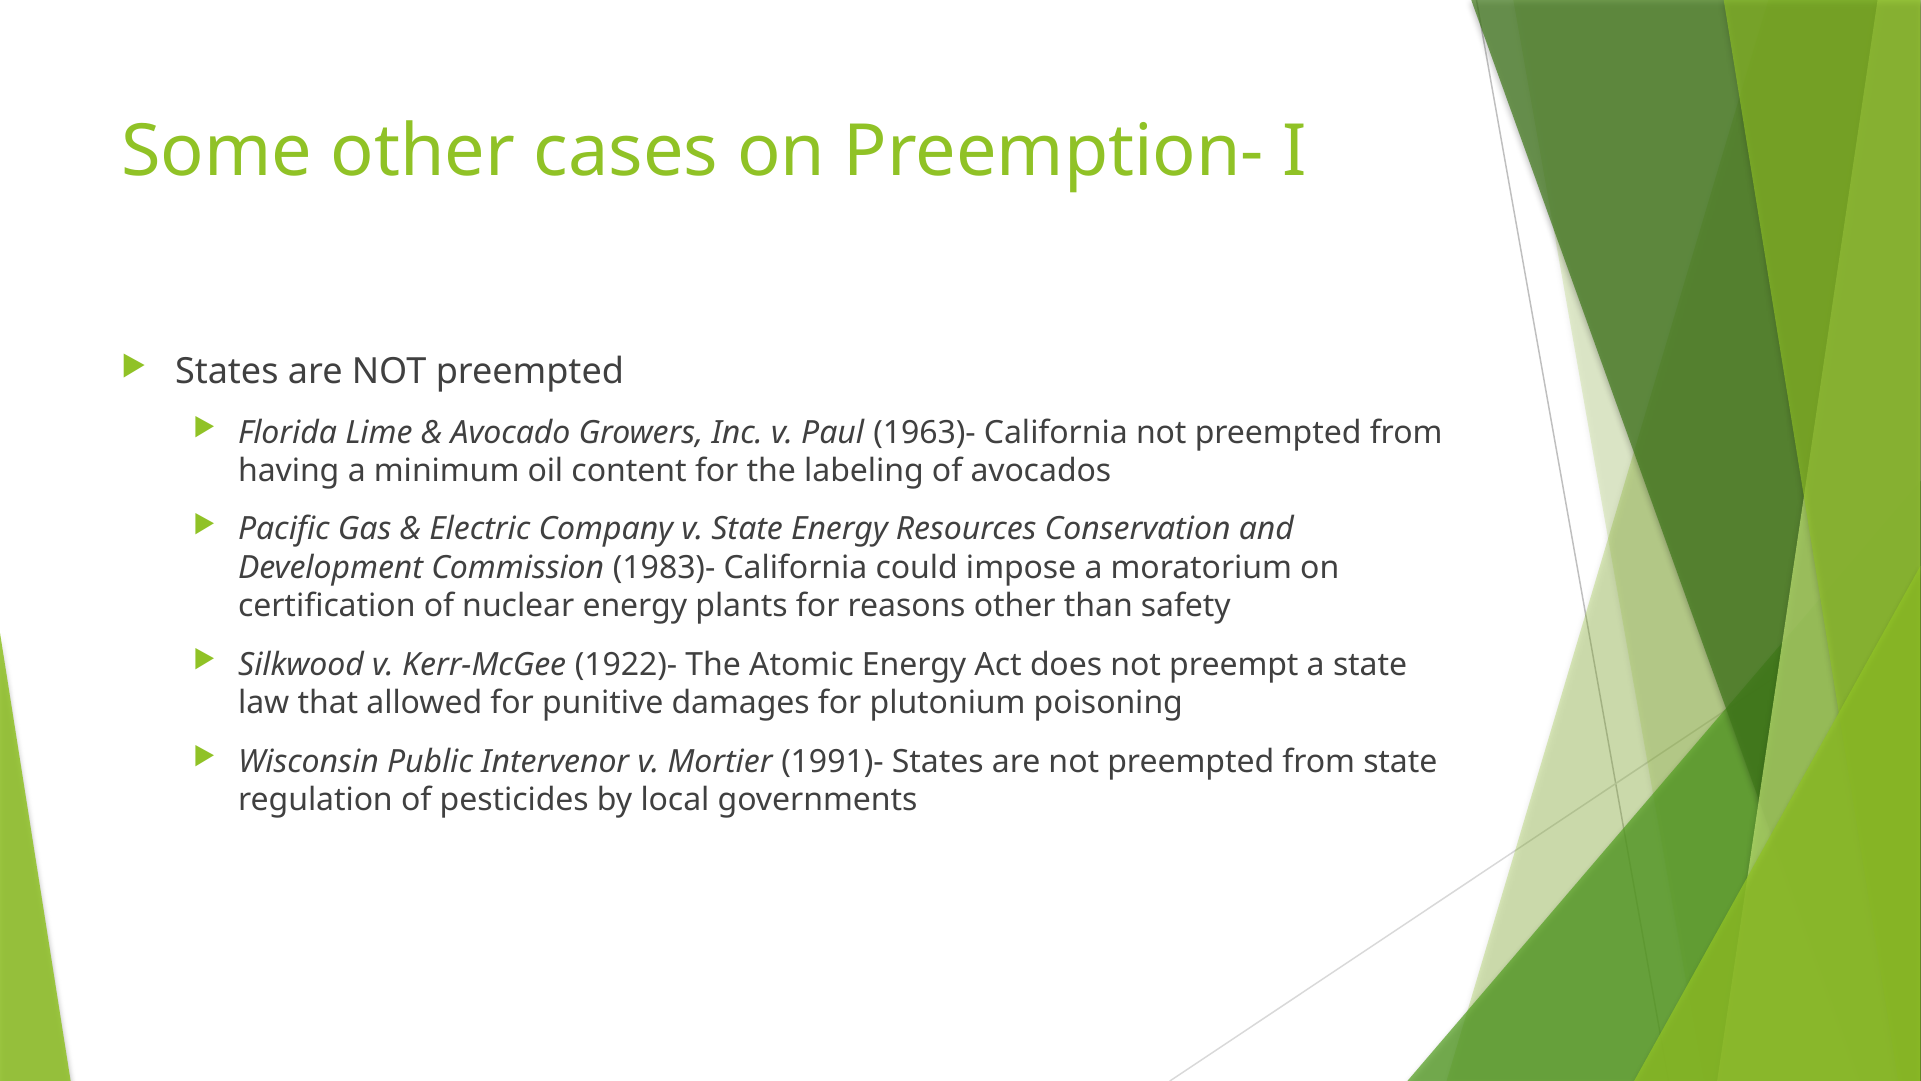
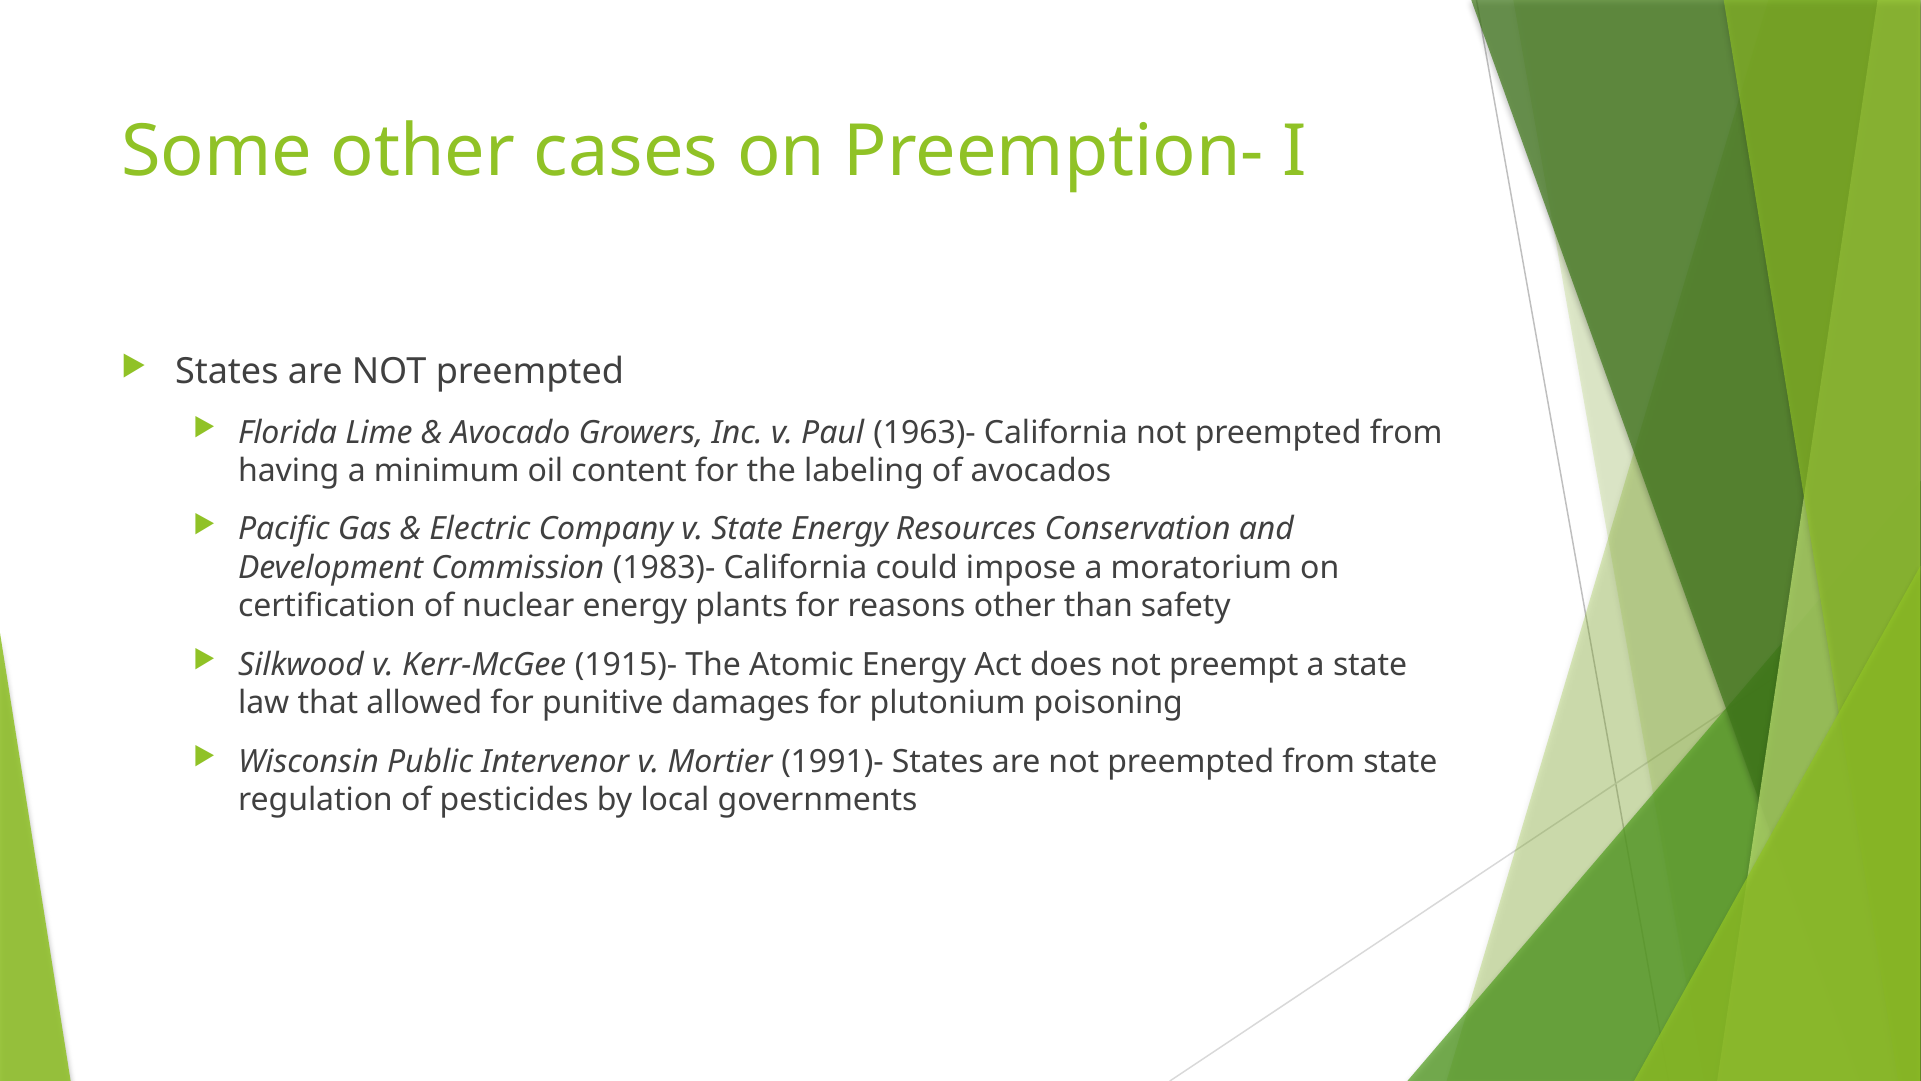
1922)-: 1922)- -> 1915)- (626, 664)
